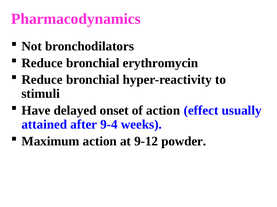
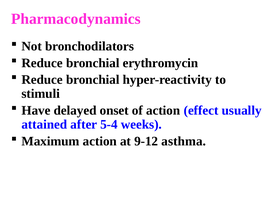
9-4: 9-4 -> 5-4 (109, 125)
powder: powder -> asthma (184, 142)
